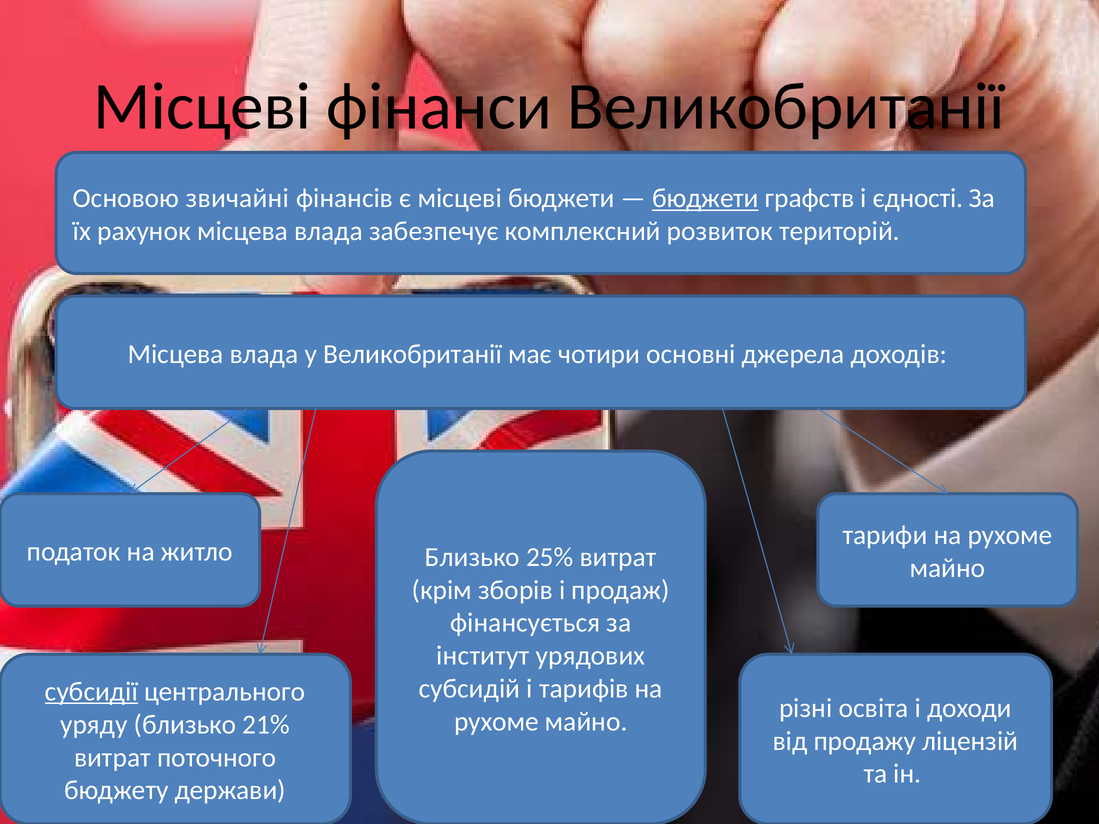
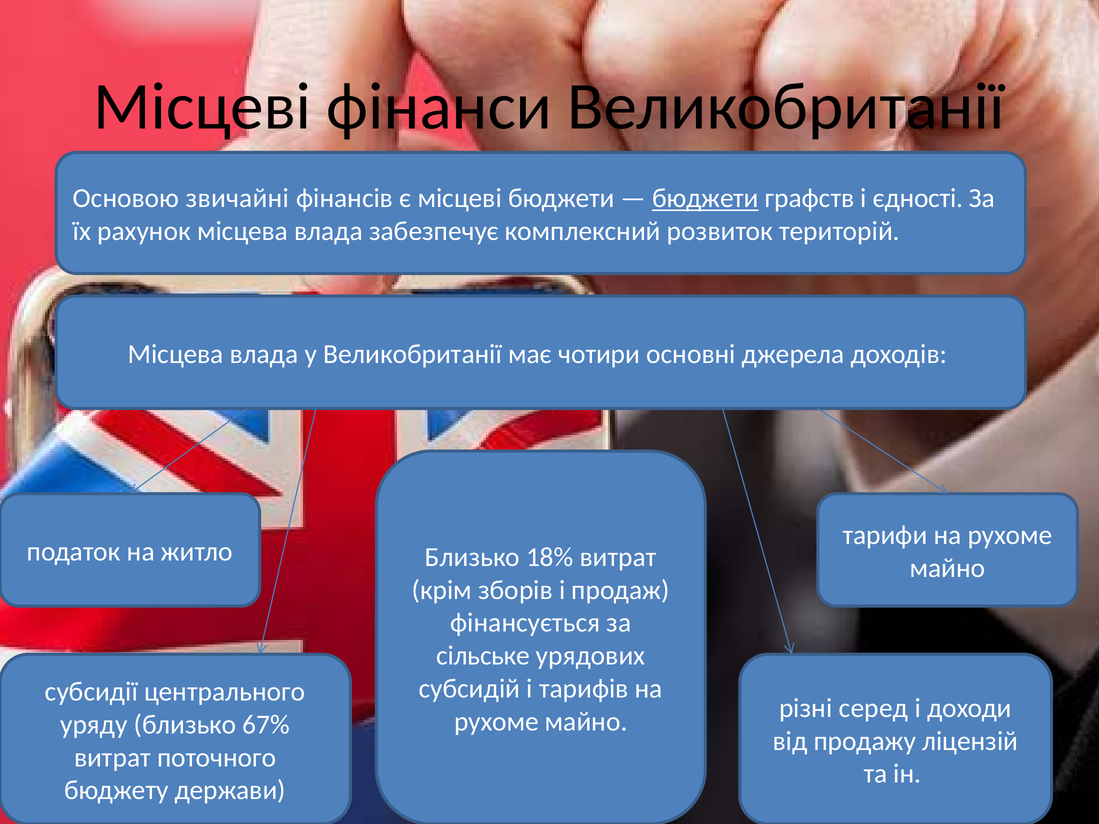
25%: 25% -> 18% (550, 557)
інститут: інститут -> сільське (483, 656)
субсидії underline: present -> none (91, 692)
освіта: освіта -> серед (873, 708)
21%: 21% -> 67% (266, 725)
